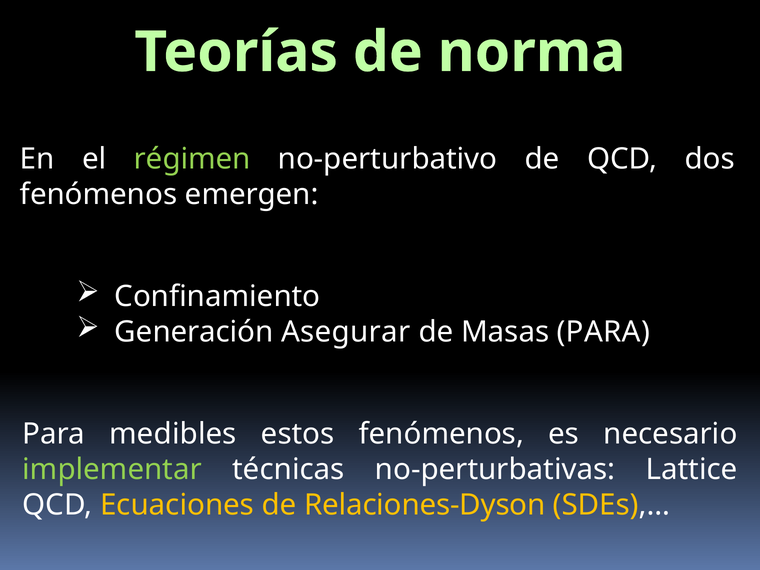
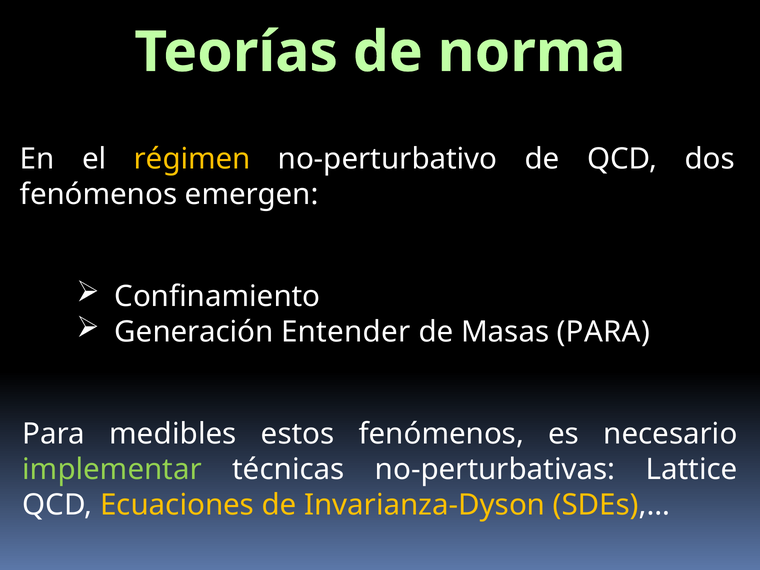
régimen colour: light green -> yellow (192, 159)
Asegurar: Asegurar -> Entender (346, 332)
Relaciones-Dyson: Relaciones-Dyson -> Invarianza-Dyson (425, 505)
